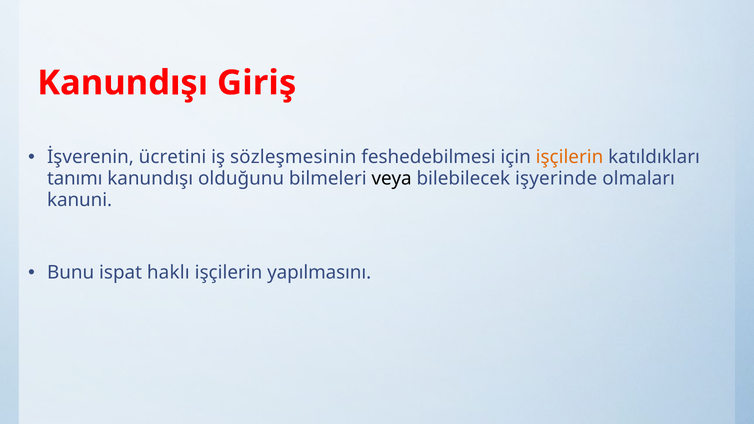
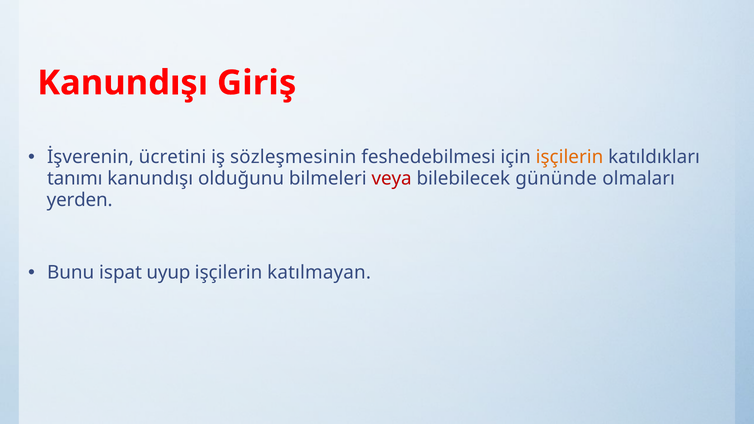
veya colour: black -> red (392, 179)
işyerinde: işyerinde -> gününde (556, 179)
kanuni: kanuni -> yerden (80, 200)
haklı: haklı -> uyup (168, 272)
yapılmasını: yapılmasını -> katılmayan (319, 272)
